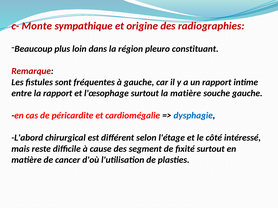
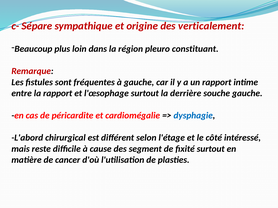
Monte: Monte -> Sépare (37, 26)
radiographies: radiographies -> verticalement (211, 26)
la matière: matière -> derrière (186, 94)
